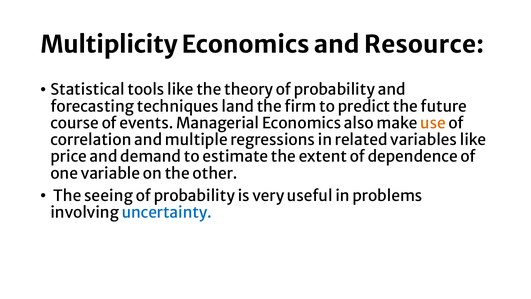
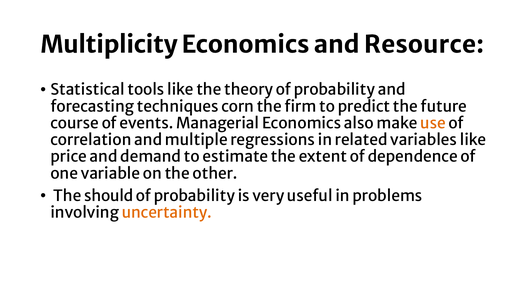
land: land -> corn (238, 107)
seeing: seeing -> should (109, 196)
uncertainty colour: blue -> orange (167, 212)
